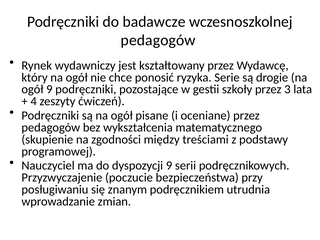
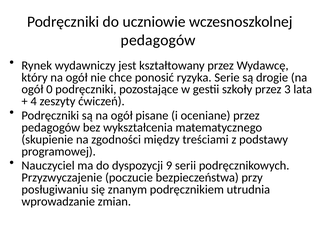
badawcze: badawcze -> uczniowie (154, 22)
ogół 9: 9 -> 0 (49, 89)
